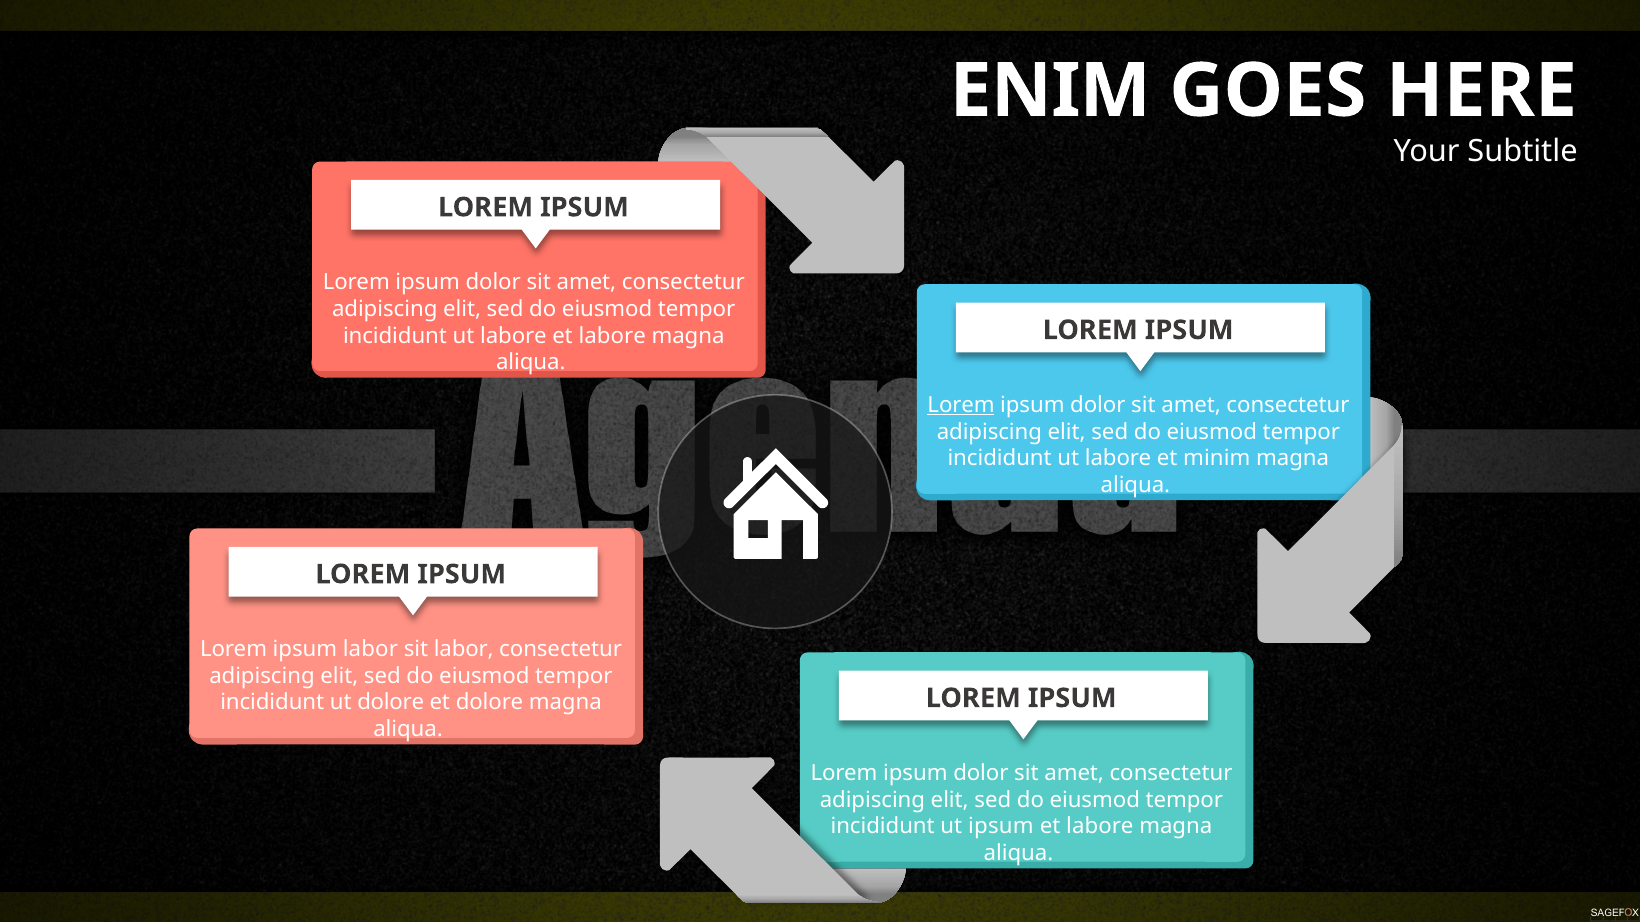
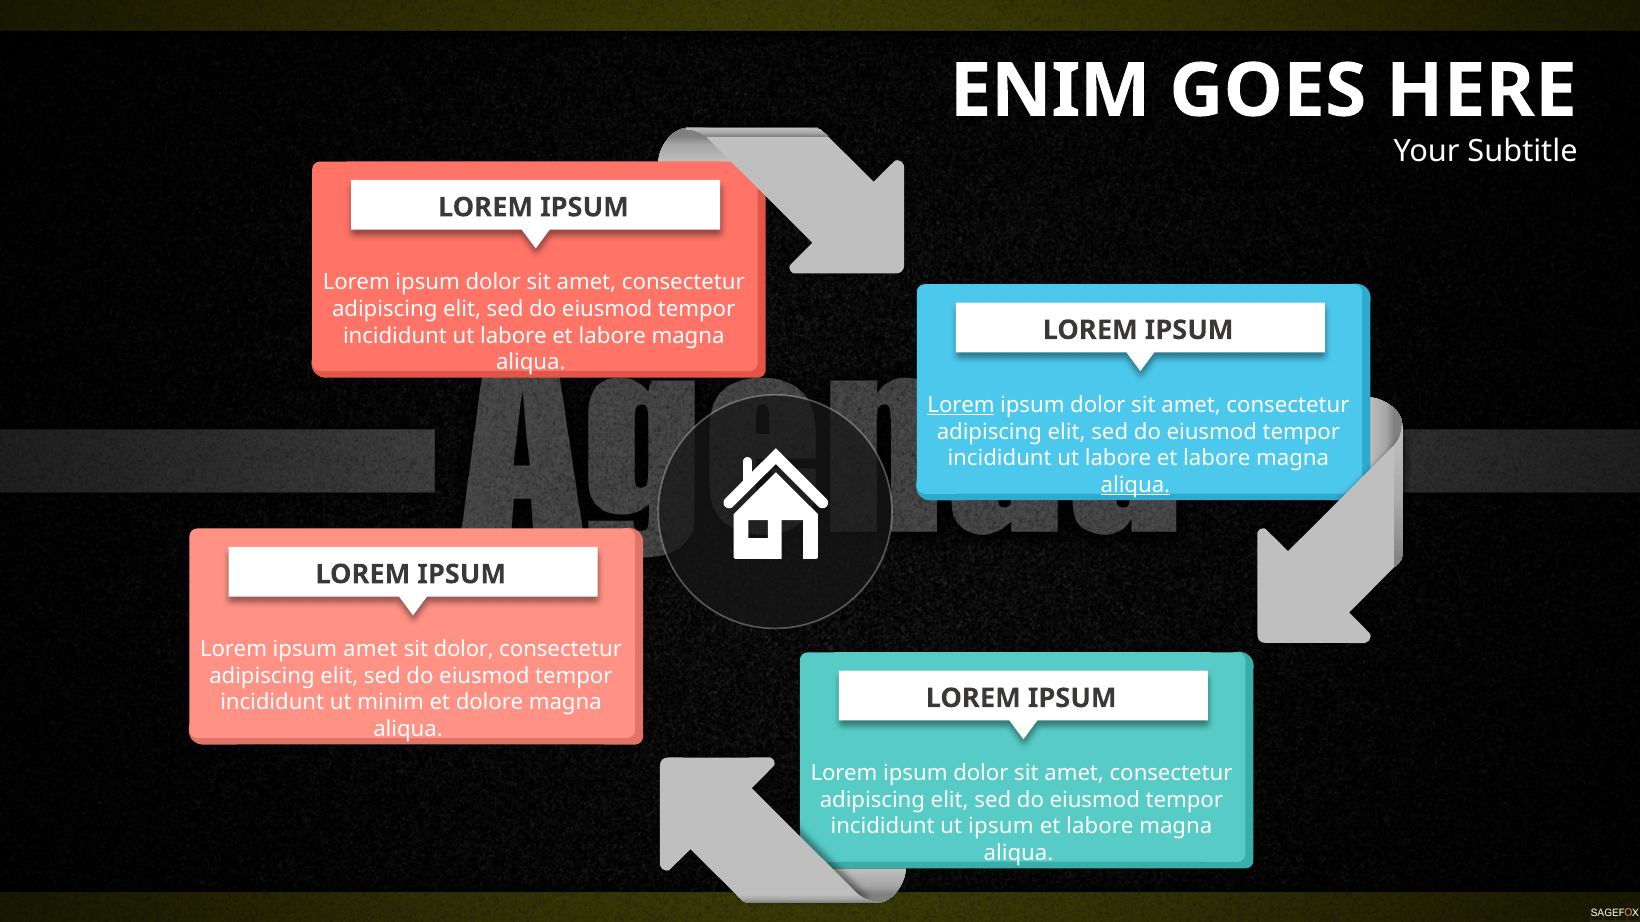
minim: minim -> labore (1217, 459)
aliqua underline: none -> present (1135, 485)
ipsum labor: labor -> amet (370, 650)
sit labor: labor -> dolor (464, 650)
ut dolore: dolore -> minim (391, 703)
